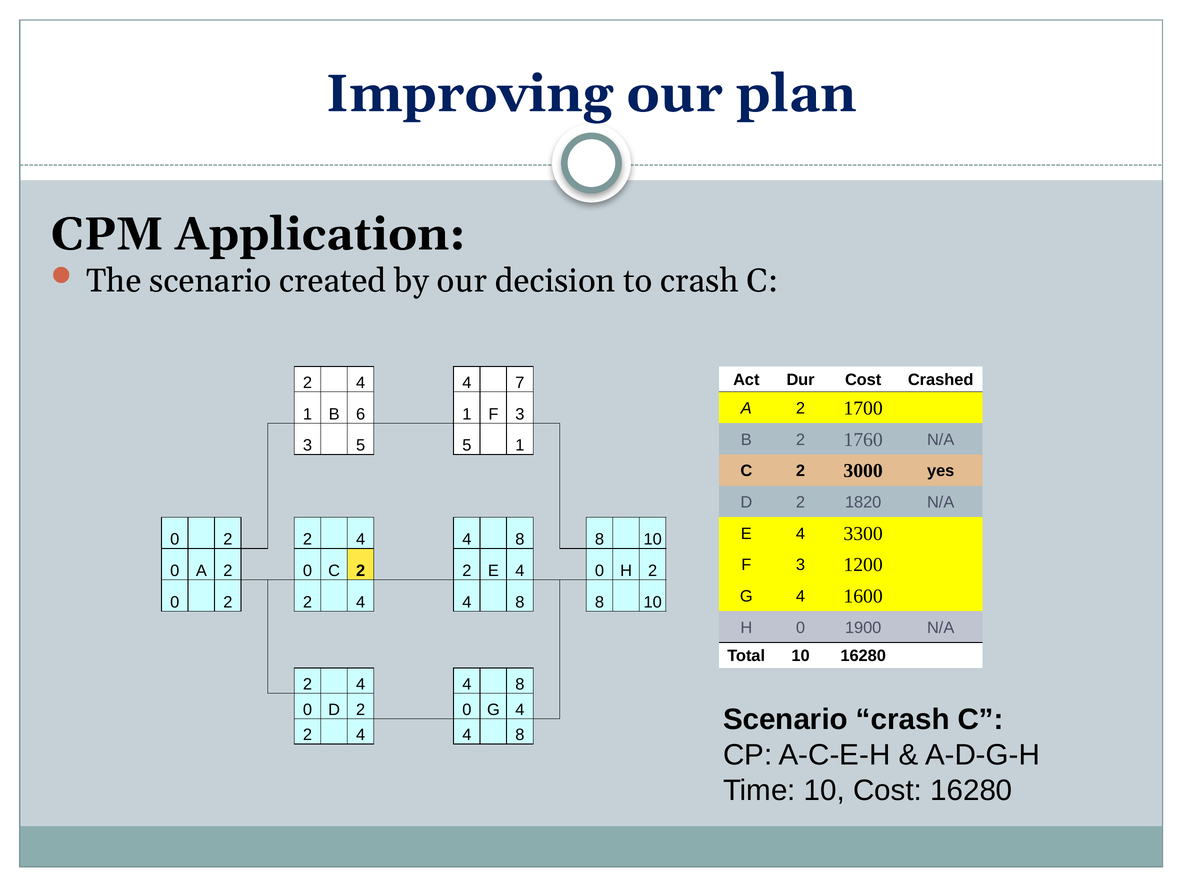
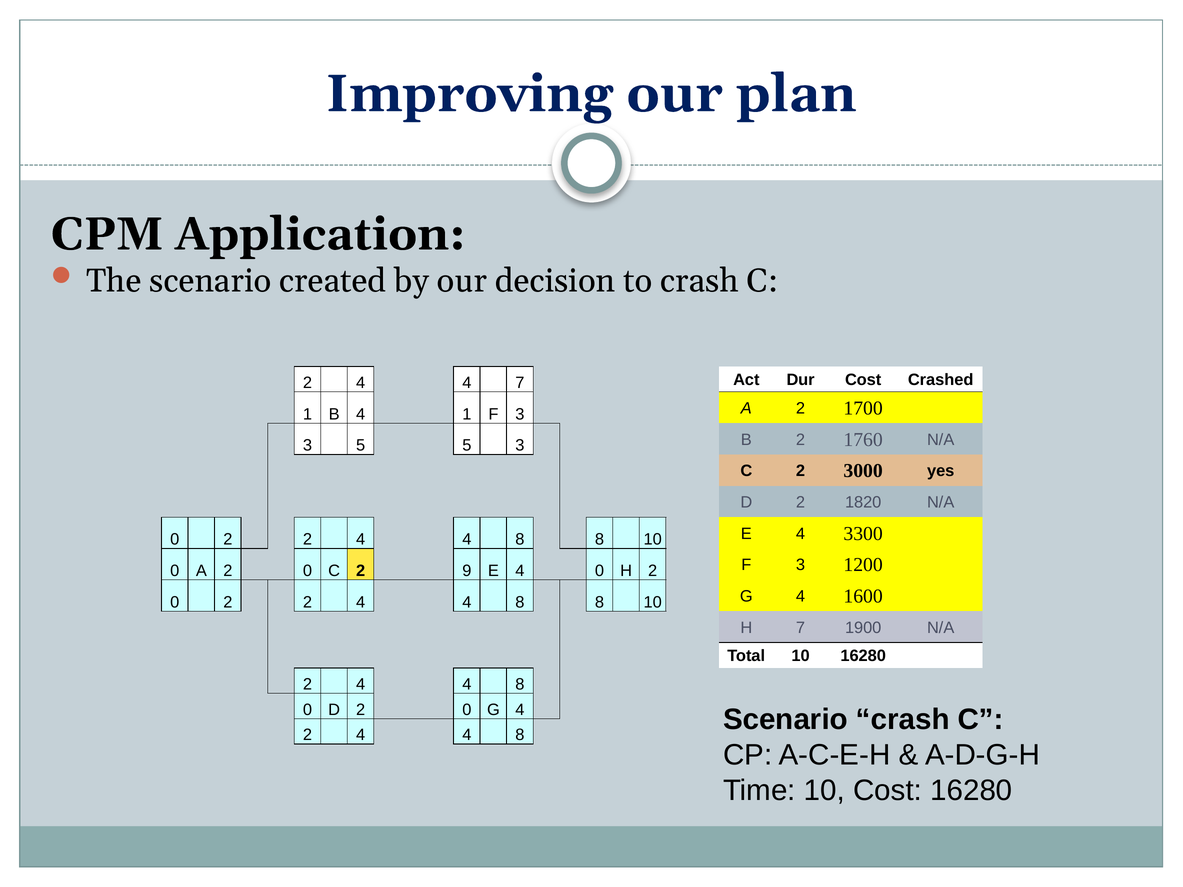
B 6: 6 -> 4 (361, 414)
5 1: 1 -> 3 (520, 446)
C 2 2: 2 -> 9 (467, 571)
H 0: 0 -> 7 (801, 628)
